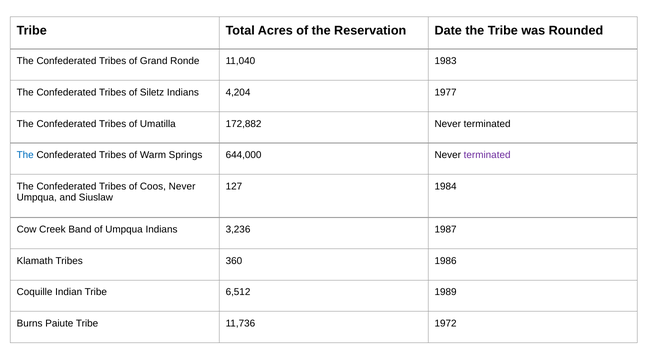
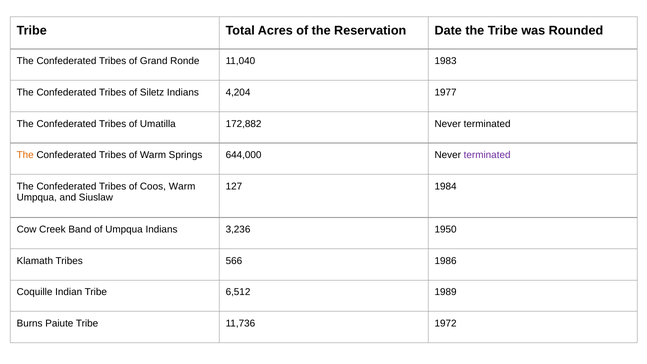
The colour: blue -> orange (25, 155)
Coos Never: Never -> Warm (182, 186)
1987: 1987 -> 1950 (446, 230)
360: 360 -> 566 (234, 261)
